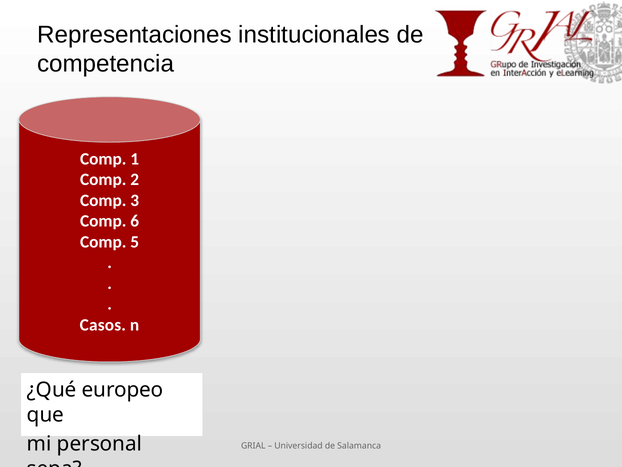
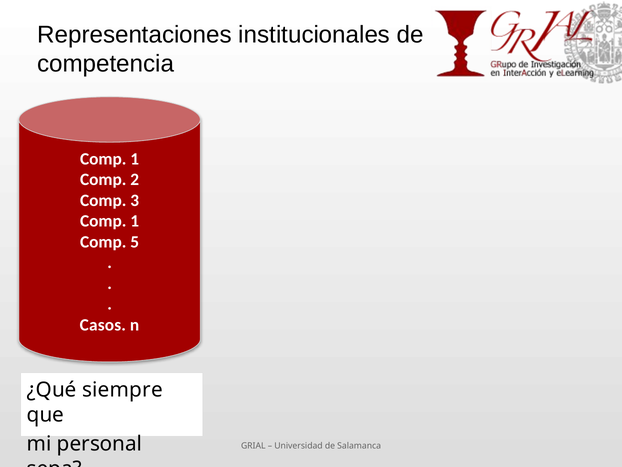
6: 6 -> 1 (135, 221)
europeo: europeo -> siempre (123, 389)
